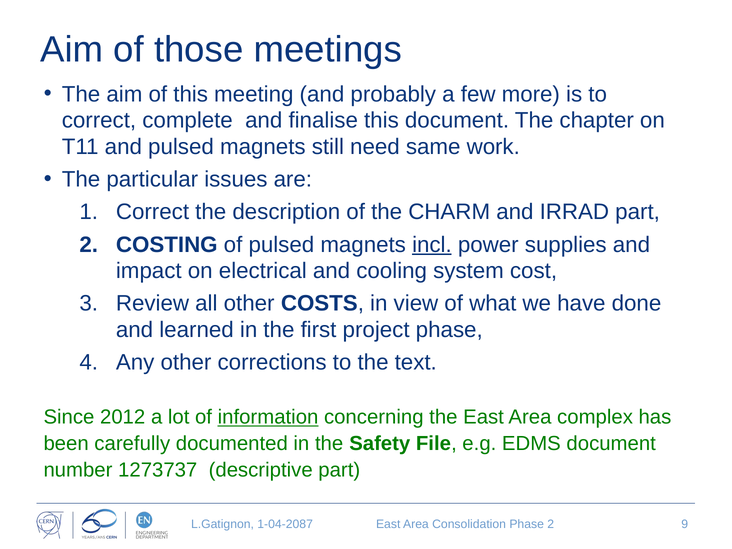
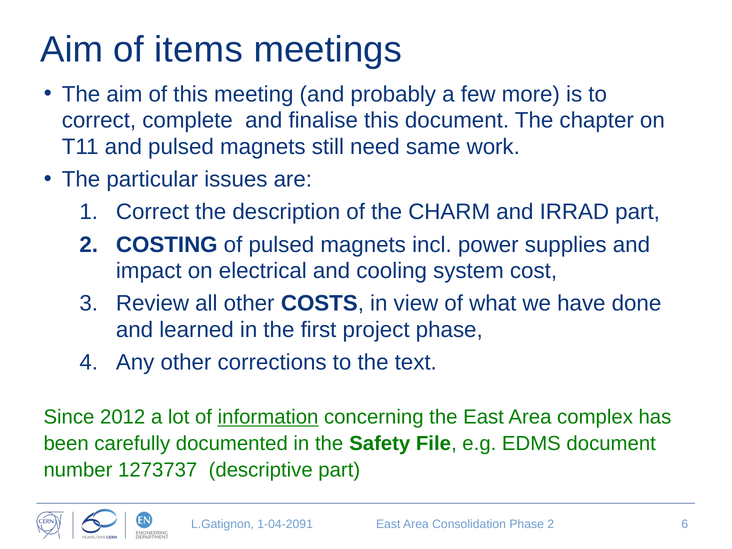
those: those -> items (199, 50)
incl underline: present -> none (432, 245)
1-04-2087: 1-04-2087 -> 1-04-2091 (285, 524)
9: 9 -> 6 (685, 524)
